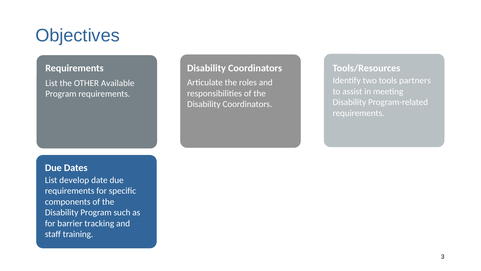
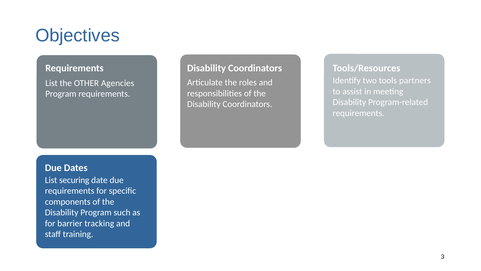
Available: Available -> Agencies (118, 83)
develop: develop -> securing (74, 180)
